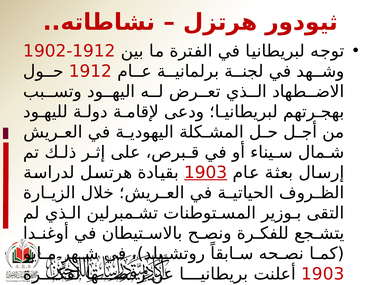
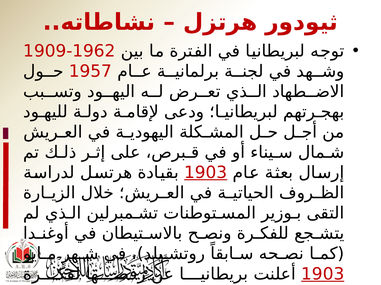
1902: 1902 -> 1909 (45, 51)
1912: 1912 -> 1962 (94, 51)
1912: 1912 -> 1957 (90, 71)
1903 underline: none -> present (323, 275)
